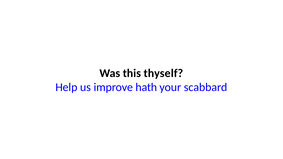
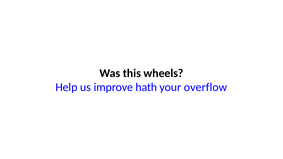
thyself: thyself -> wheels (163, 73)
scabbard: scabbard -> overflow (206, 87)
